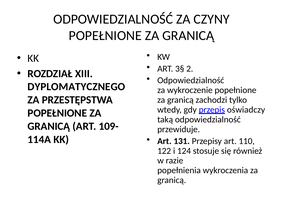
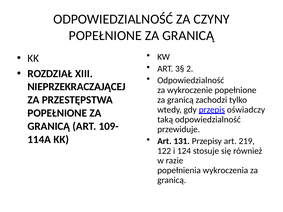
DYPLOMATYCZNEGO: DYPLOMATYCZNEGO -> NIEPRZEKRACZAJĄCEJ (76, 87)
110: 110 -> 219 (247, 141)
